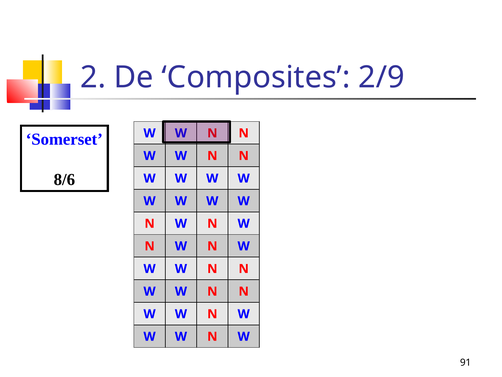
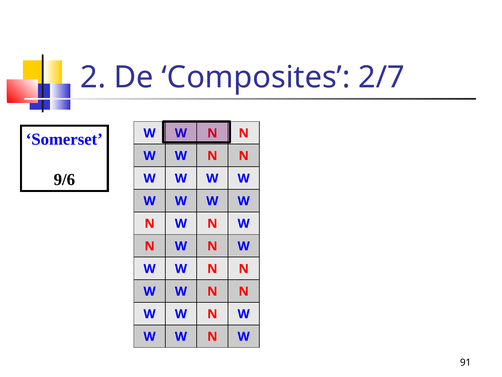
2/9: 2/9 -> 2/7 (381, 77)
8/6: 8/6 -> 9/6 (64, 179)
